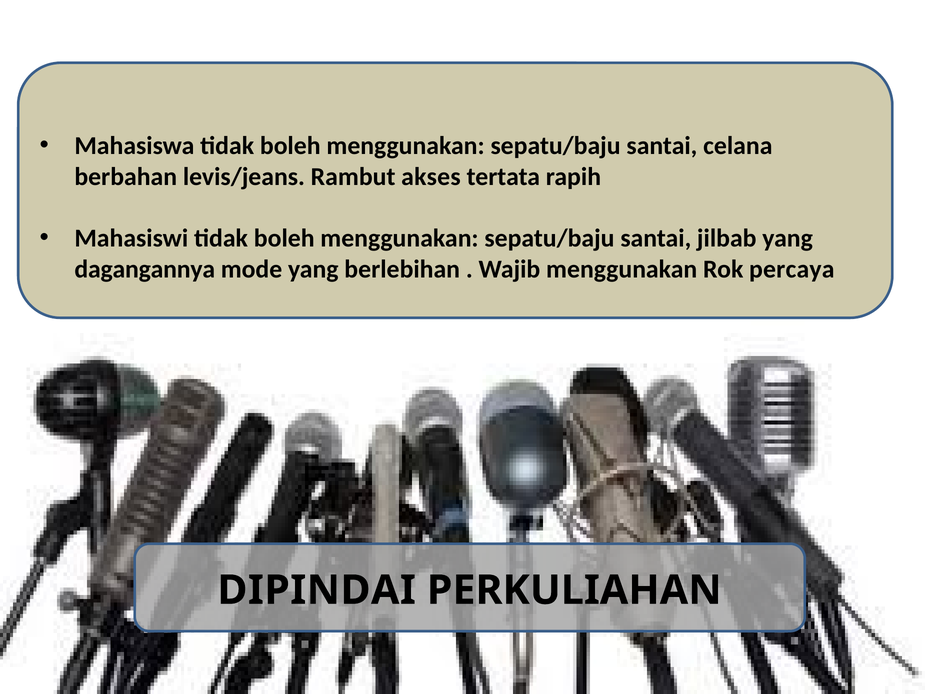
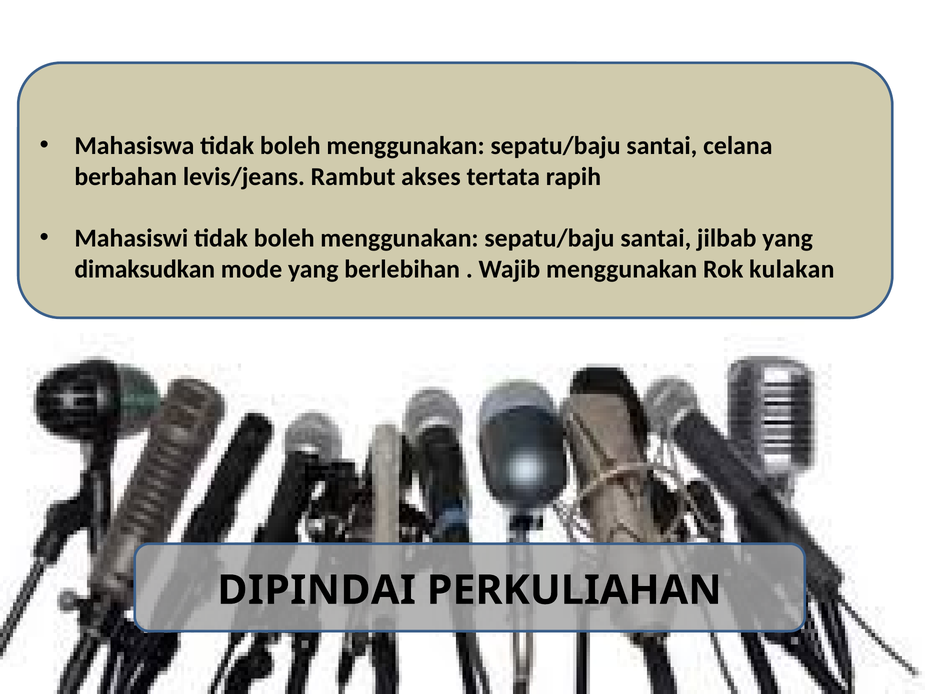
dagangannya: dagangannya -> dimaksudkan (145, 269)
percaya: percaya -> kulakan (792, 269)
